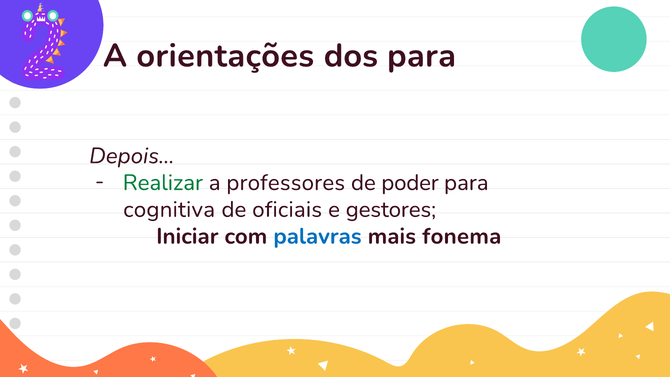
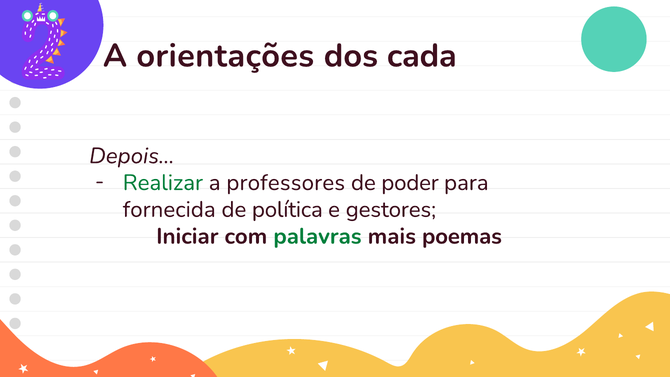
dos para: para -> cada (422, 56)
cognitiva: cognitiva -> fornecida (169, 209)
oficiais: oficiais -> política (287, 209)
palavras colour: blue -> green (317, 236)
fonema: fonema -> poemas (462, 236)
